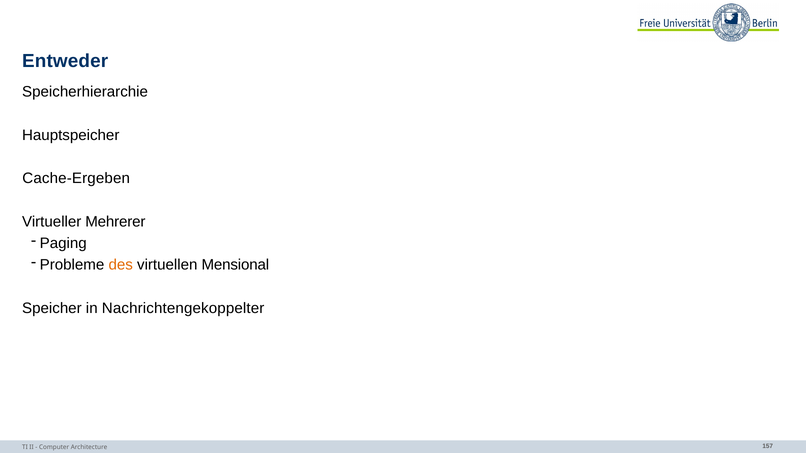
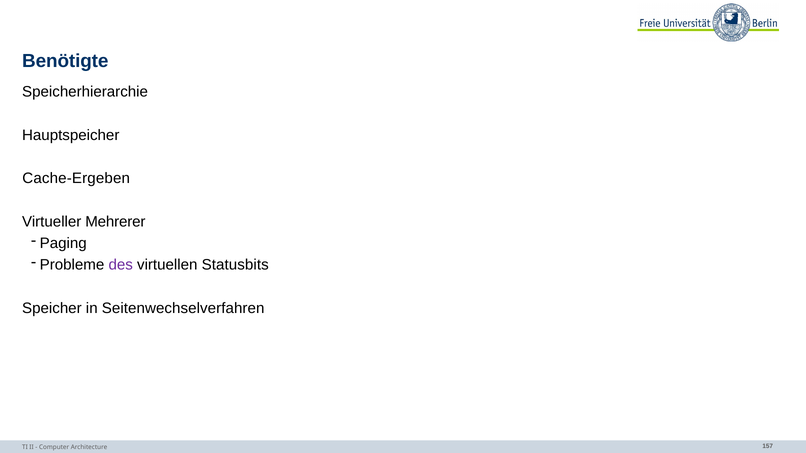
Entweder: Entweder -> Benötigte (65, 61)
des colour: orange -> purple (121, 265)
Mensional: Mensional -> Statusbits (235, 265)
Nachrichtengekoppelter: Nachrichtengekoppelter -> Seitenwechselverfahren (183, 308)
